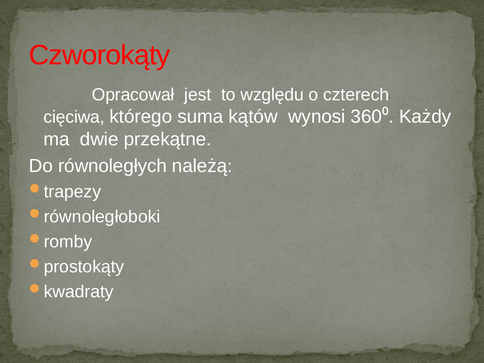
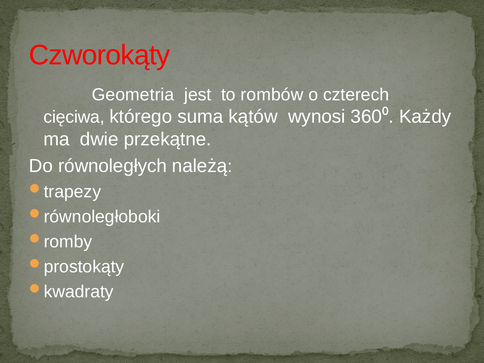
Opracował: Opracował -> Geometria (133, 95)
względu: względu -> rombów (272, 95)
